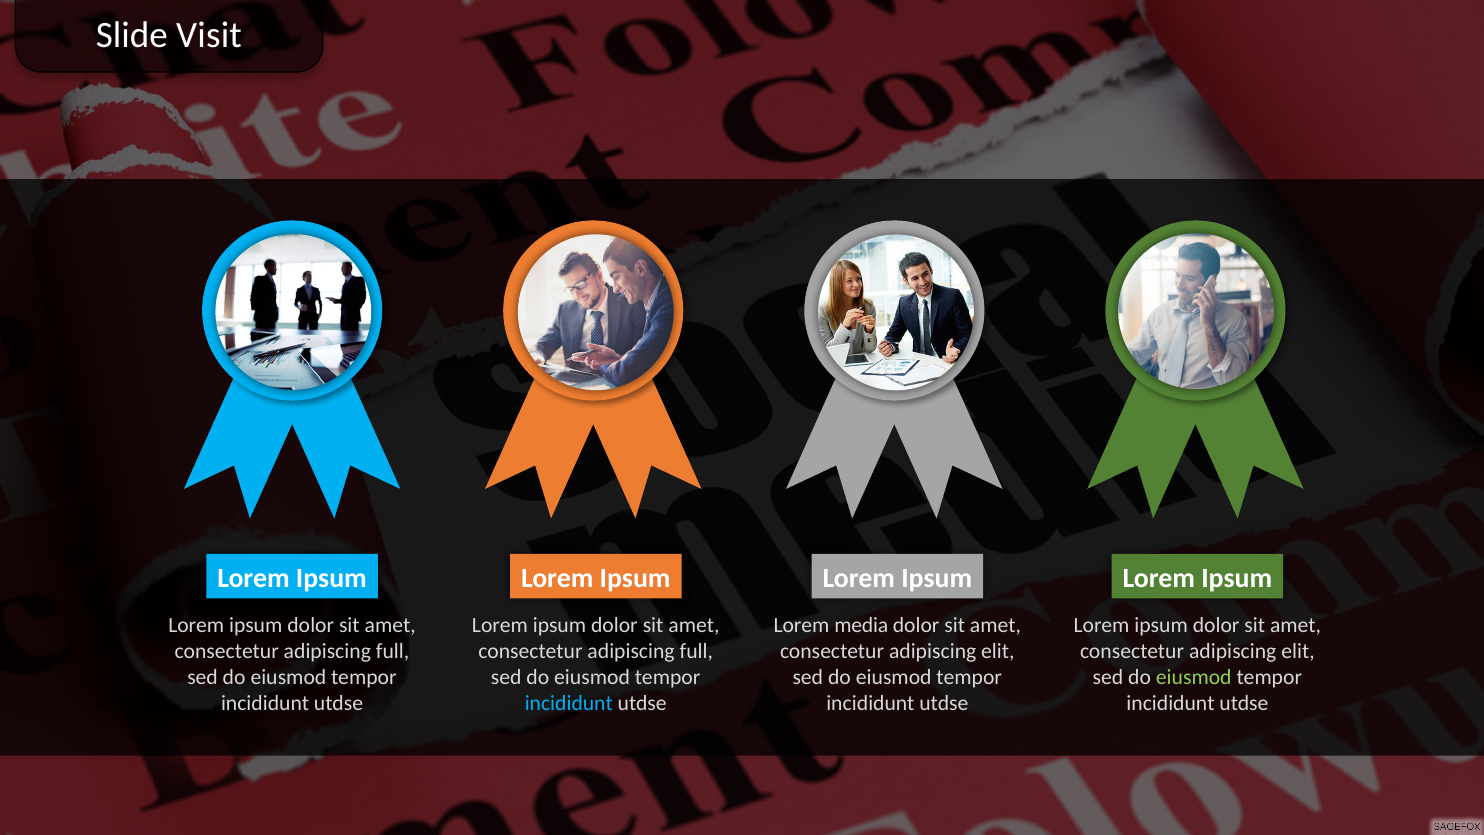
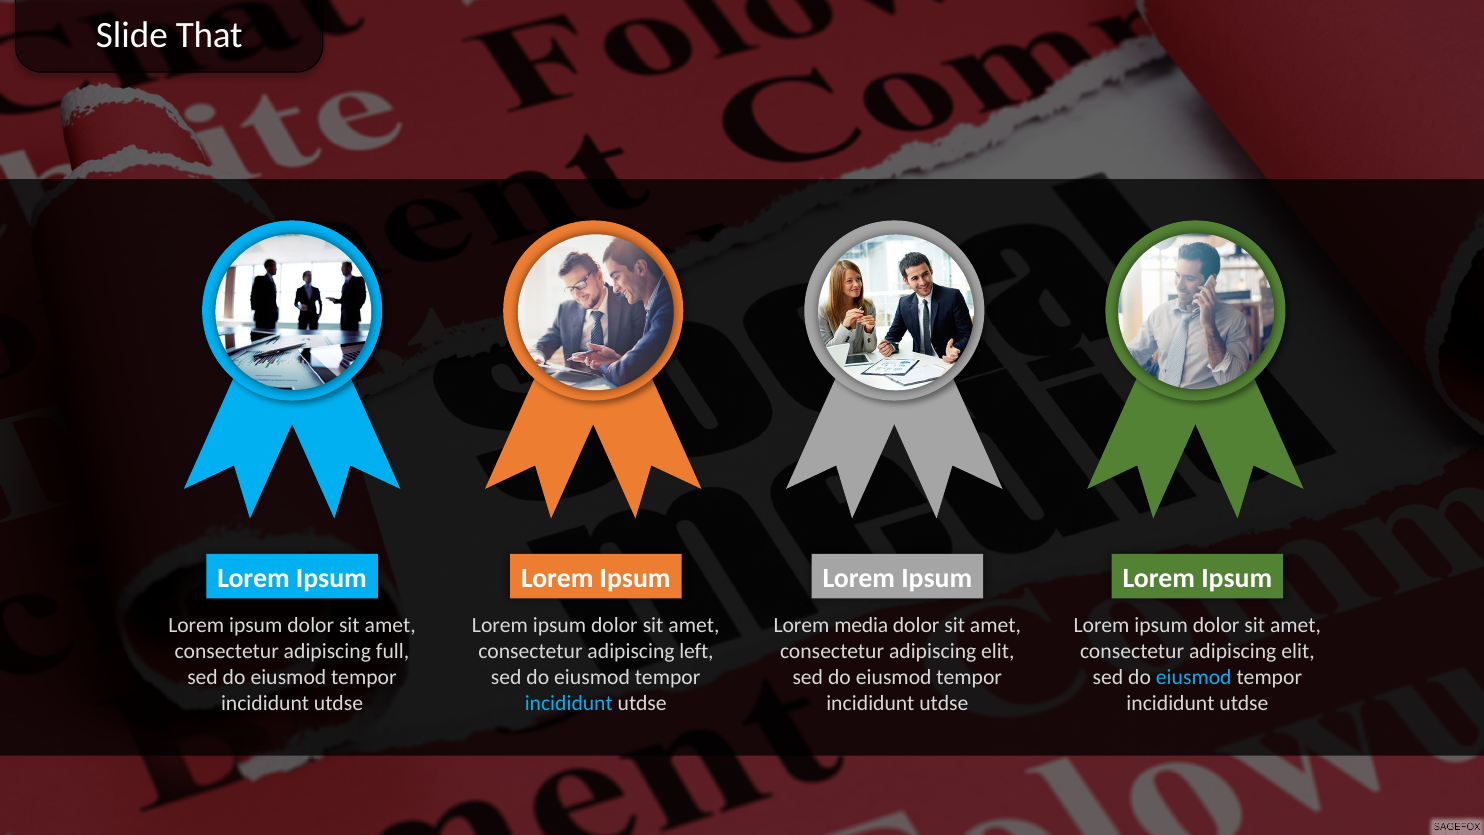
Visit: Visit -> That (209, 35)
full: full -> left (696, 651)
eiusmod colour: light green -> light blue (1194, 677)
